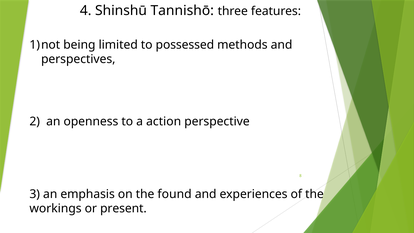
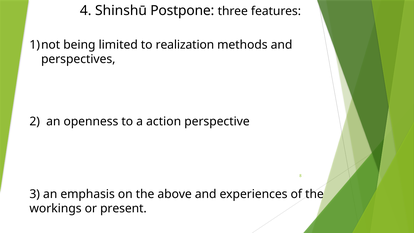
Tannishō: Tannishō -> Postpone (182, 11)
possessed: possessed -> realization (185, 45)
found: found -> above (175, 194)
